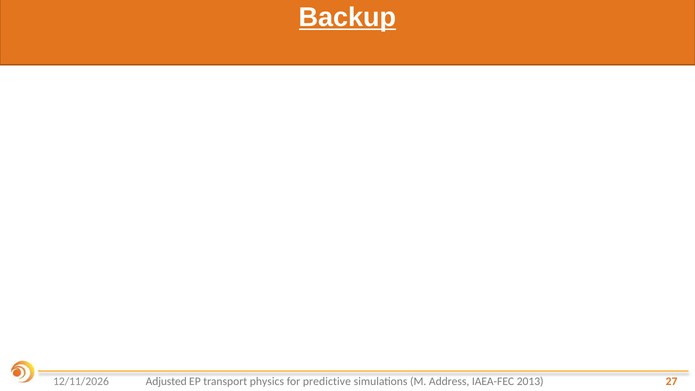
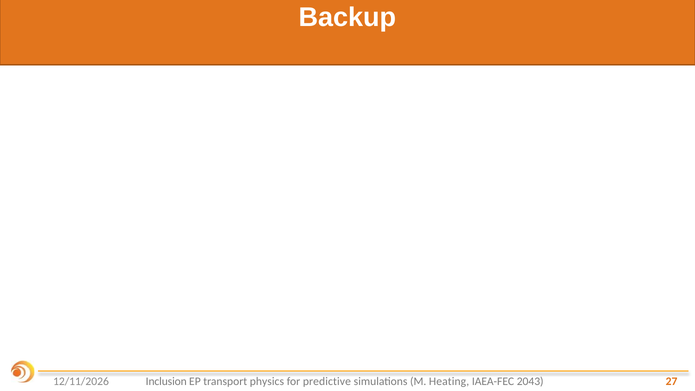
Backup underline: present -> none (347, 18)
Adjusted: Adjusted -> Inclusion (166, 382)
Address: Address -> Heating (449, 382)
2013: 2013 -> 2043 (530, 382)
